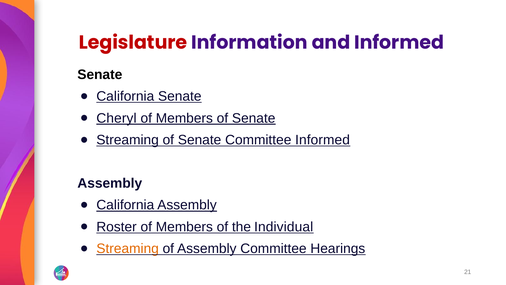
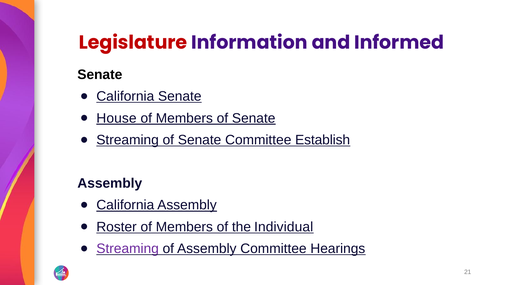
Cheryl: Cheryl -> House (116, 118)
Committee Informed: Informed -> Establish (323, 140)
Streaming colour: orange -> purple (128, 248)
